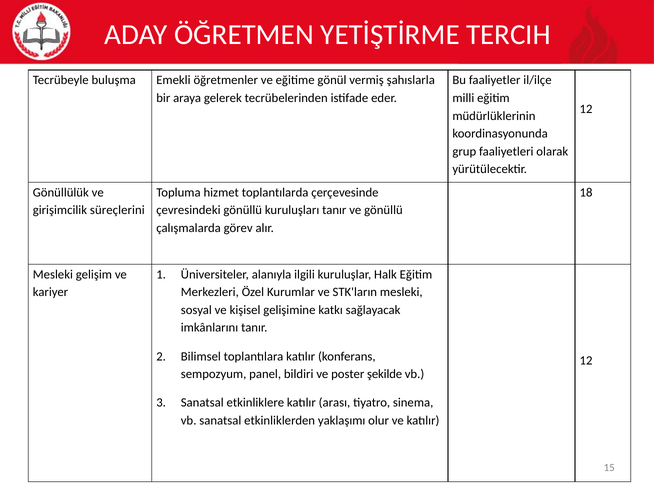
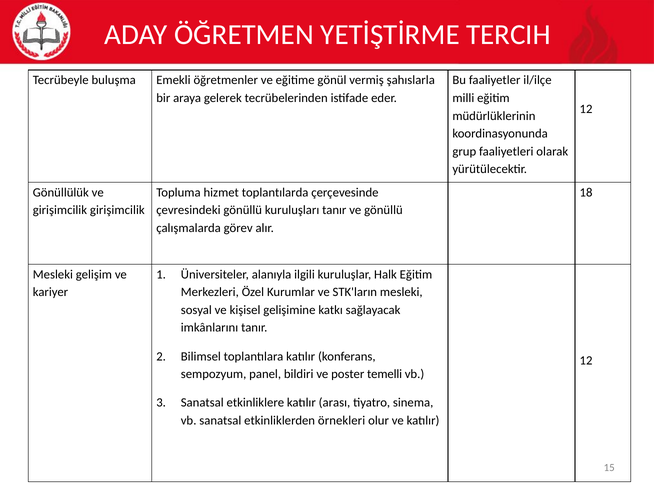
girişimcilik süreçlerini: süreçlerini -> girişimcilik (117, 210)
şekilde: şekilde -> temelli (385, 374)
yaklaşımı: yaklaşımı -> örnekleri (342, 421)
